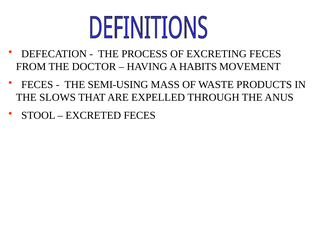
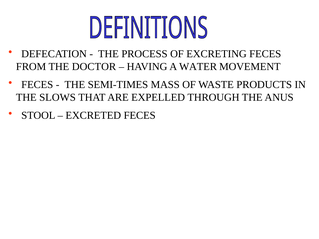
HABITS: HABITS -> WATER (198, 67)
SEMI-USING: SEMI-USING -> SEMI-TIMES (118, 85)
